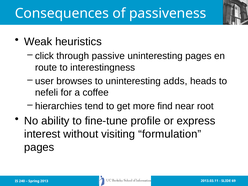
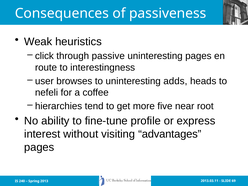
find: find -> five (165, 106)
formulation: formulation -> advantages (170, 134)
